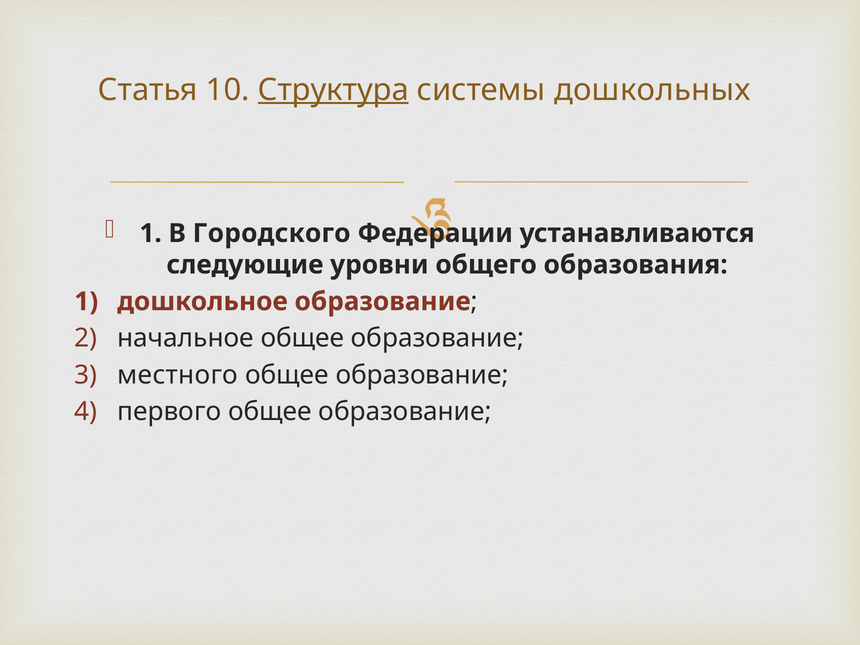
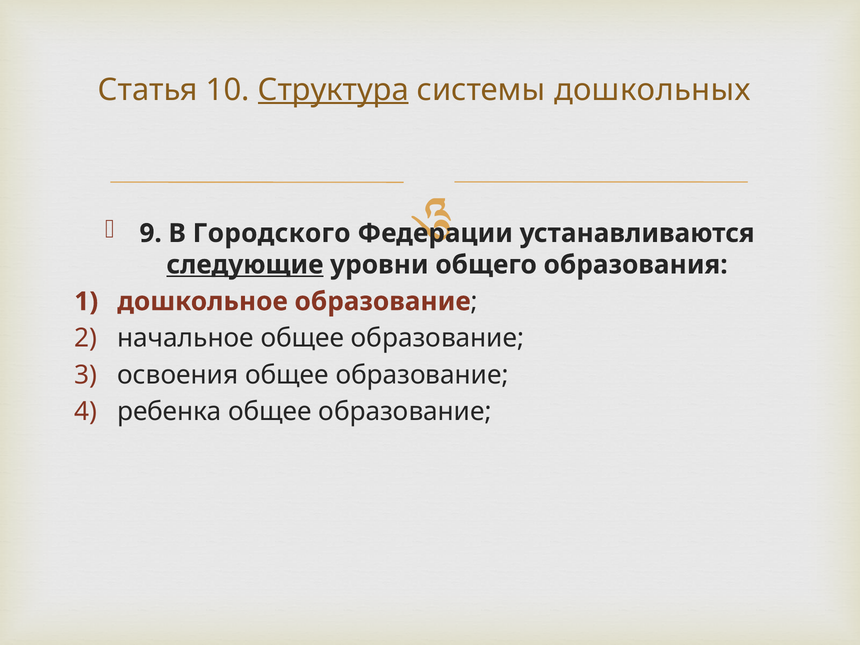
1: 1 -> 9 (151, 233)
следующие underline: none -> present (245, 265)
местного: местного -> освоения (178, 375)
первого: первого -> ребенка (169, 412)
